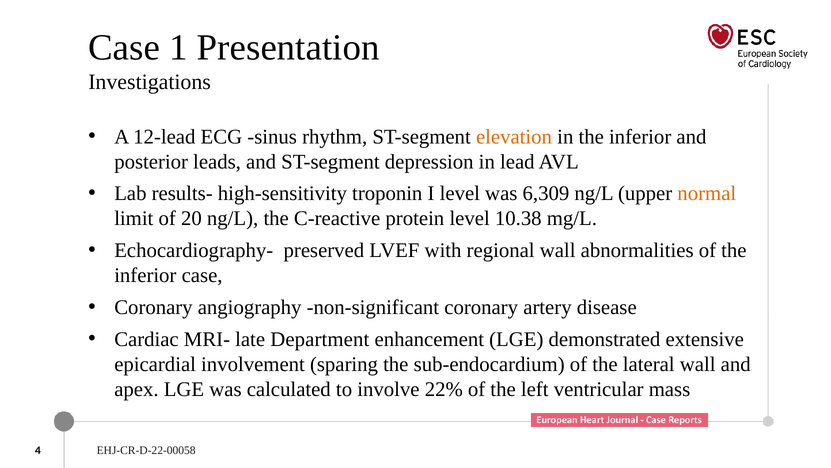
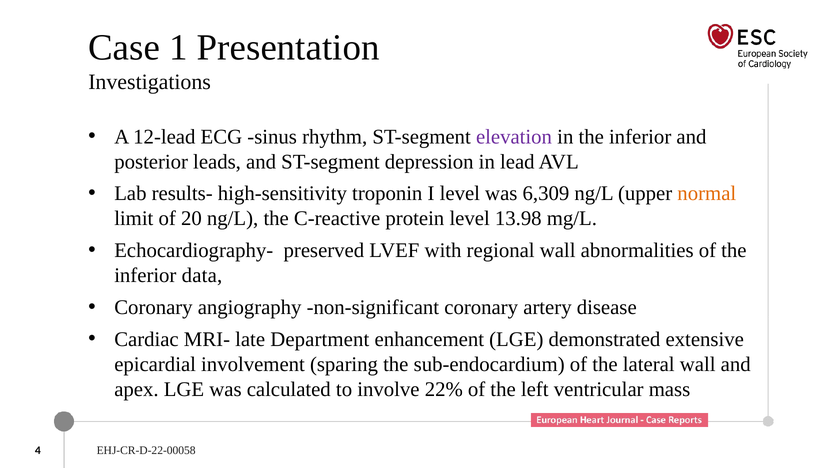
elevation colour: orange -> purple (514, 137)
10.38: 10.38 -> 13.98 (518, 218)
inferior case: case -> data (202, 275)
